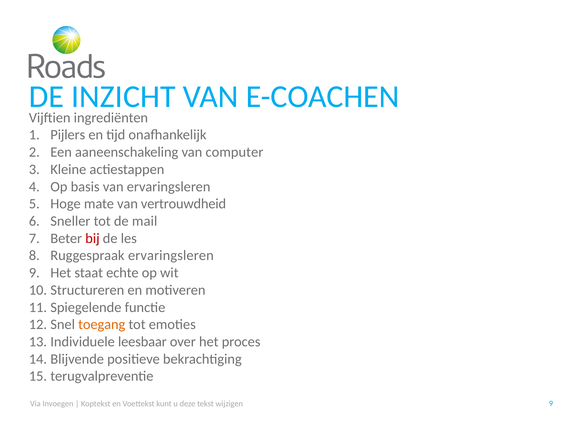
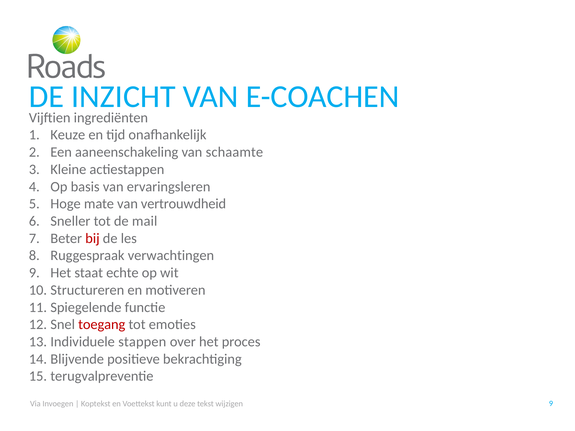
Pijlers: Pijlers -> Keuze (68, 135)
computer: computer -> schaamte (234, 152)
Ruggespraak ervaringsleren: ervaringsleren -> verwachtingen (171, 256)
toegang colour: orange -> red (102, 325)
leesbaar: leesbaar -> stappen (142, 342)
